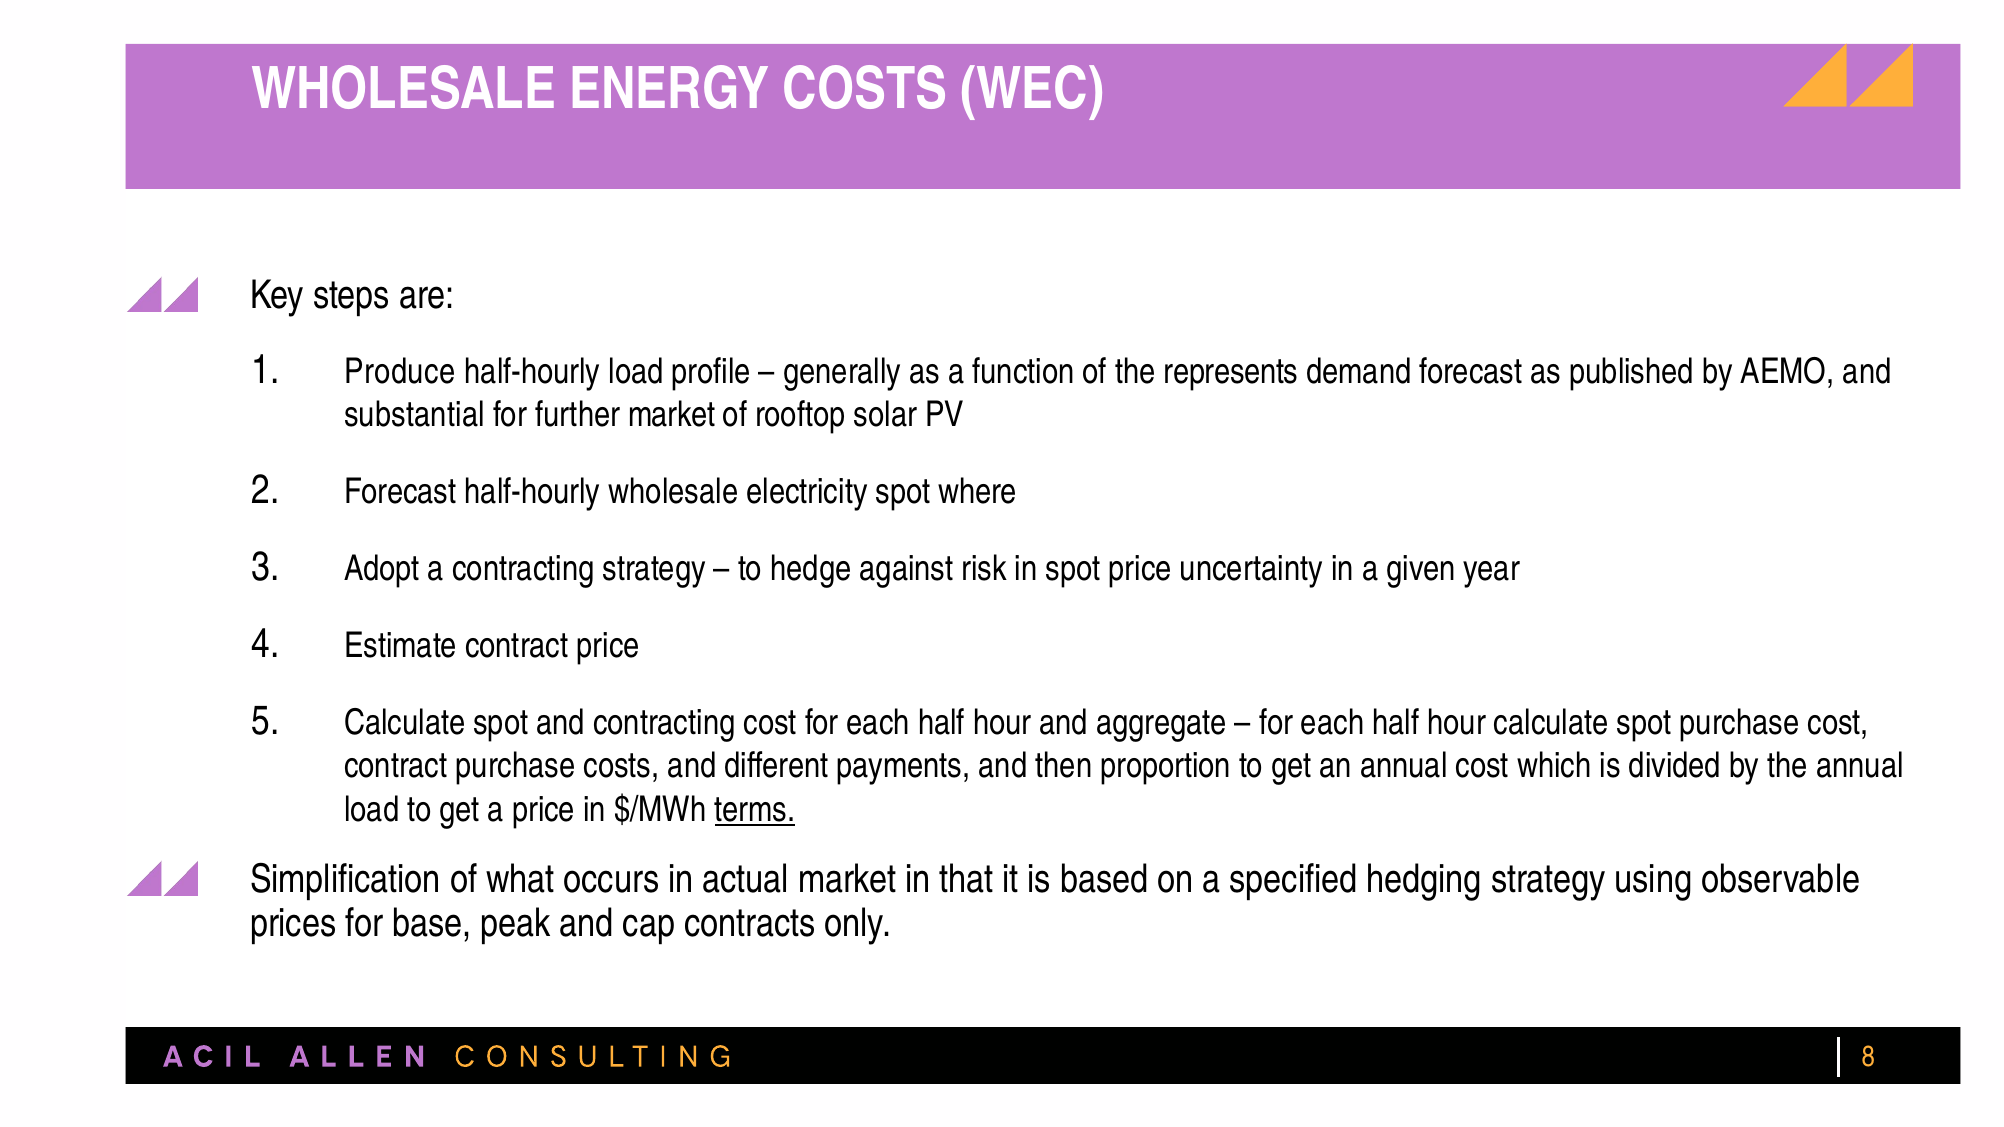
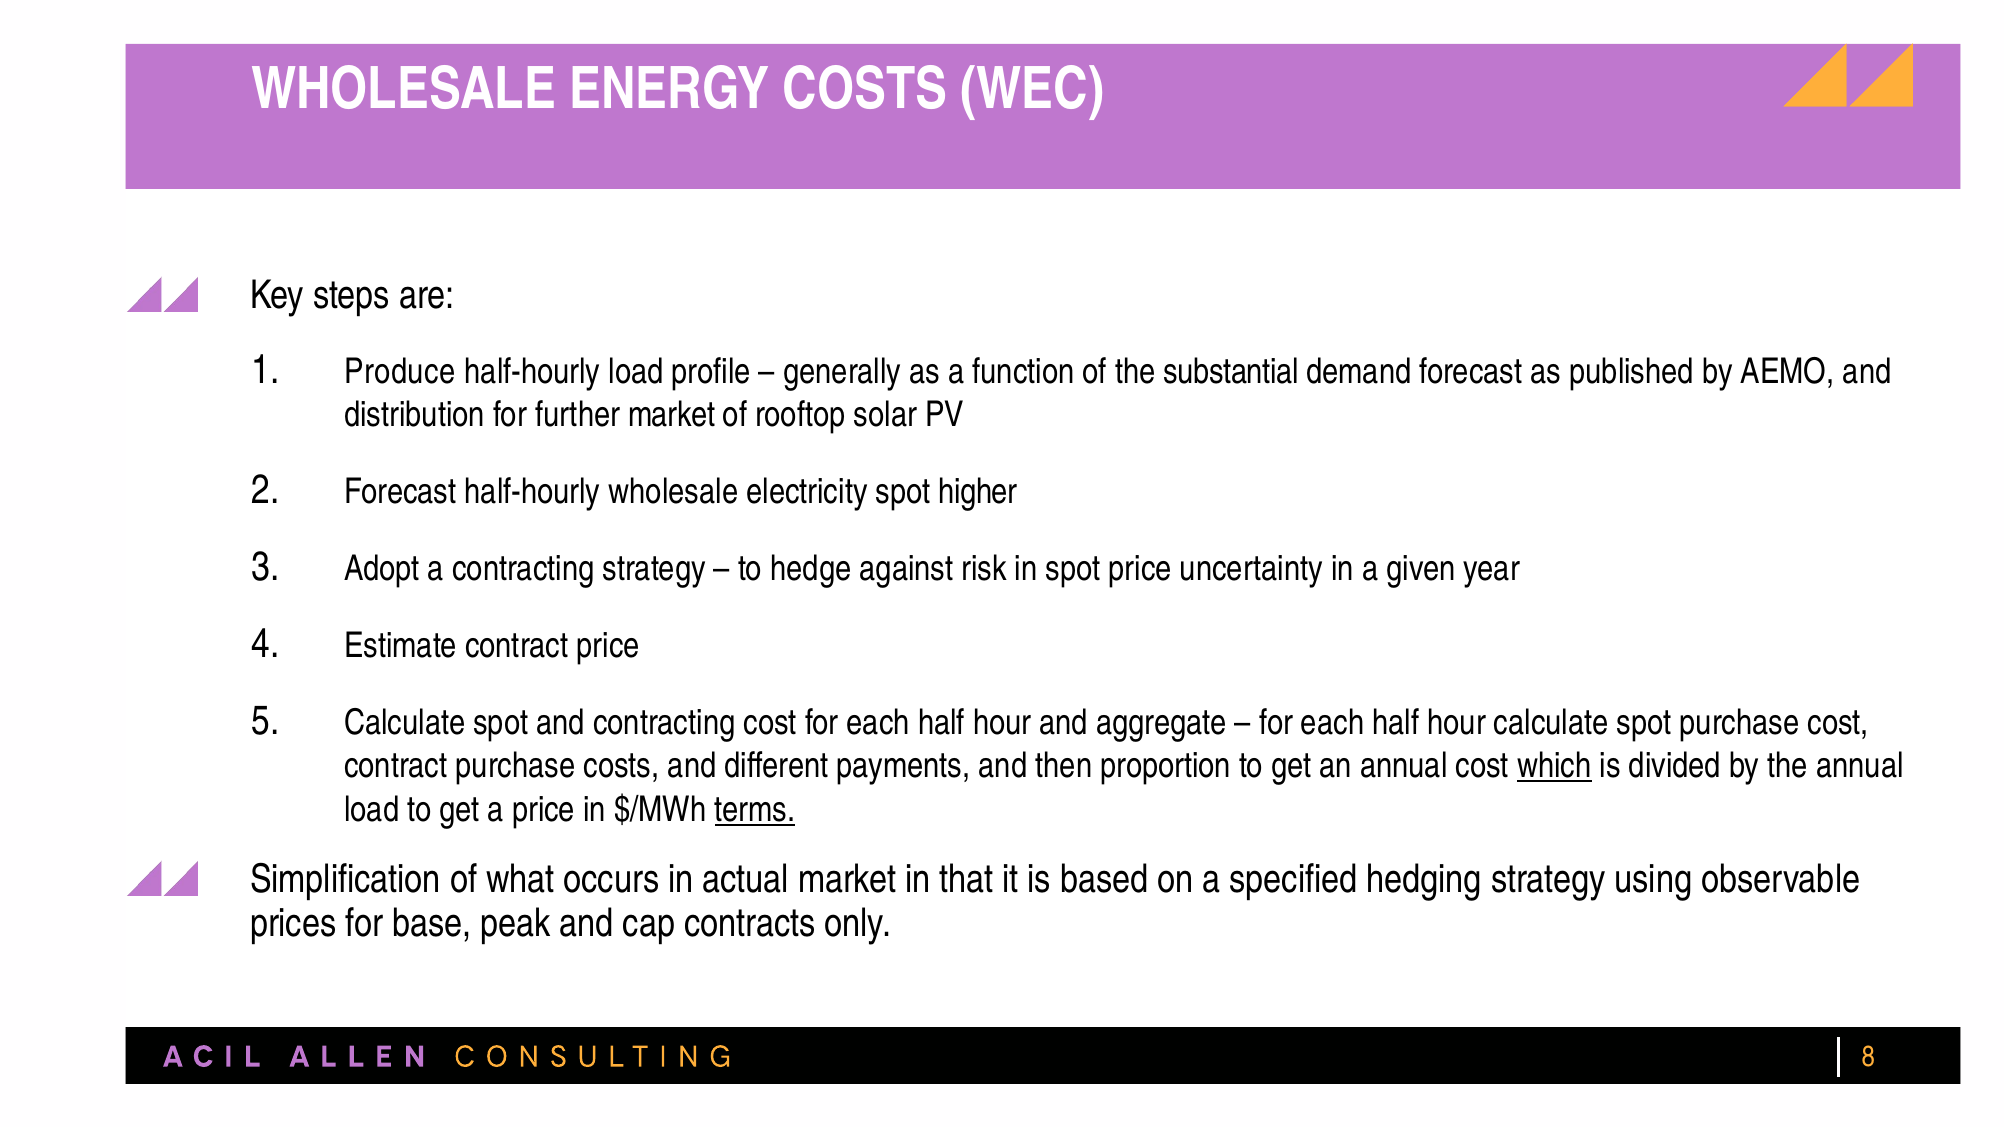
represents: represents -> substantial (1231, 372)
substantial: substantial -> distribution (415, 415)
where: where -> higher (978, 492)
which underline: none -> present (1554, 766)
